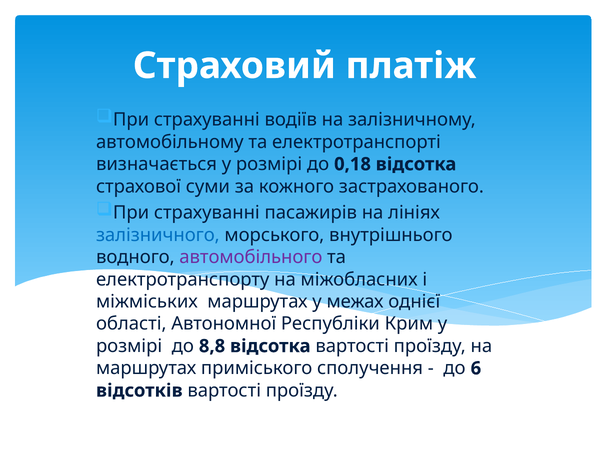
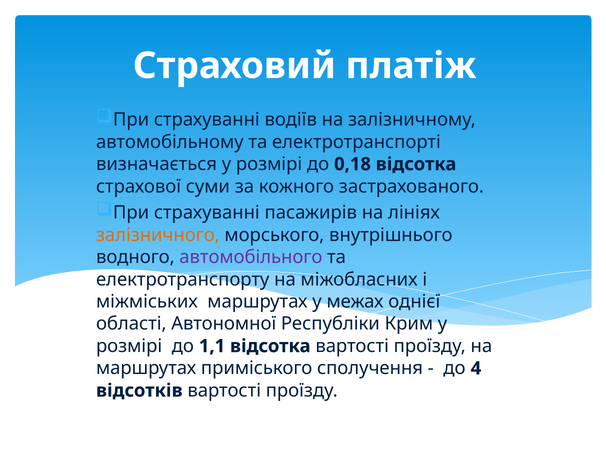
залізничного colour: blue -> orange (158, 235)
8,8: 8,8 -> 1,1 (212, 346)
6: 6 -> 4 (476, 368)
